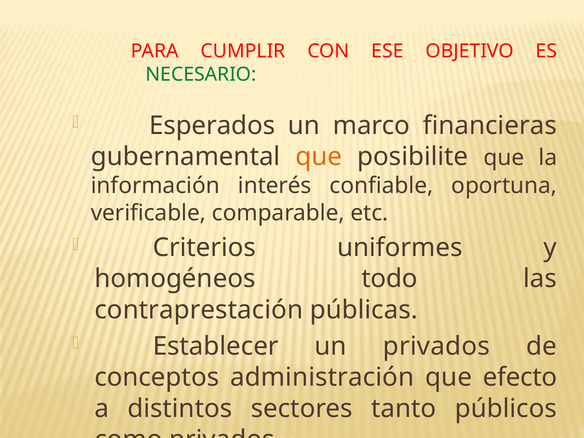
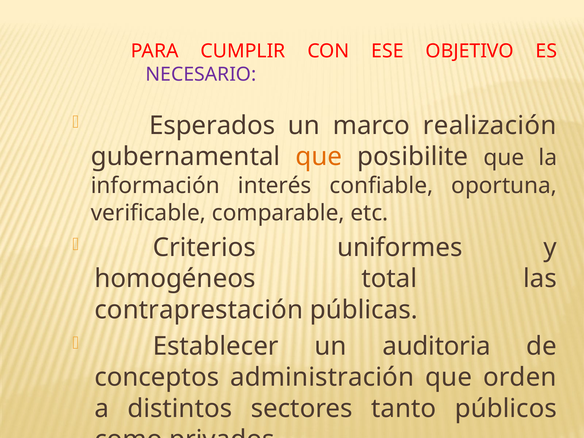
NECESARIO colour: green -> purple (201, 74)
financieras: financieras -> realización (490, 125)
todo: todo -> total (389, 279)
un privados: privados -> auditoria (437, 346)
efecto: efecto -> orden (520, 377)
